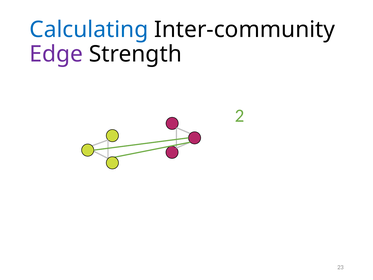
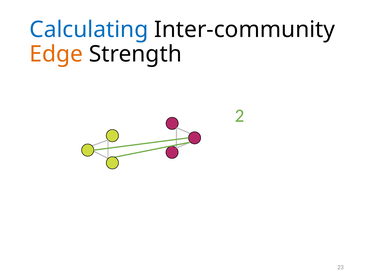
Edge colour: purple -> orange (56, 54)
